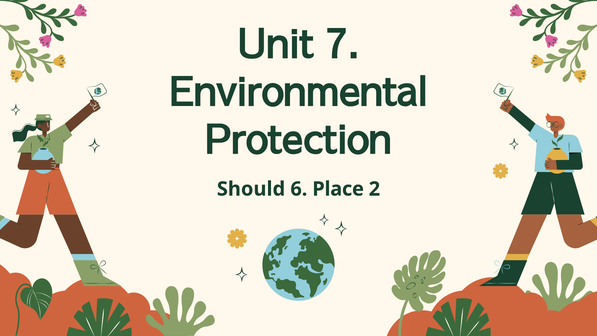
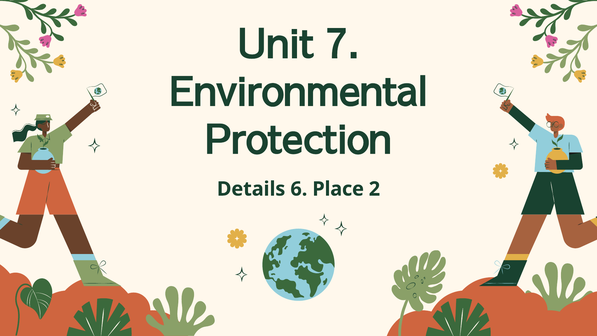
Should: Should -> Details (251, 189)
